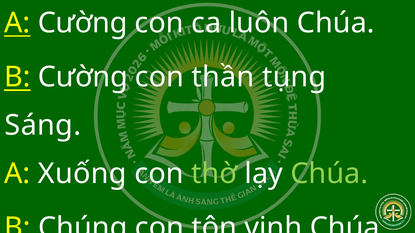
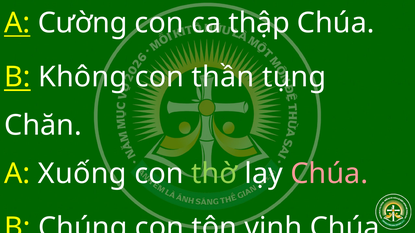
luôn: luôn -> thập (259, 23)
B Cường: Cường -> Không (83, 77)
Sáng: Sáng -> Chăn (43, 126)
Chúa colour: light green -> pink (329, 174)
